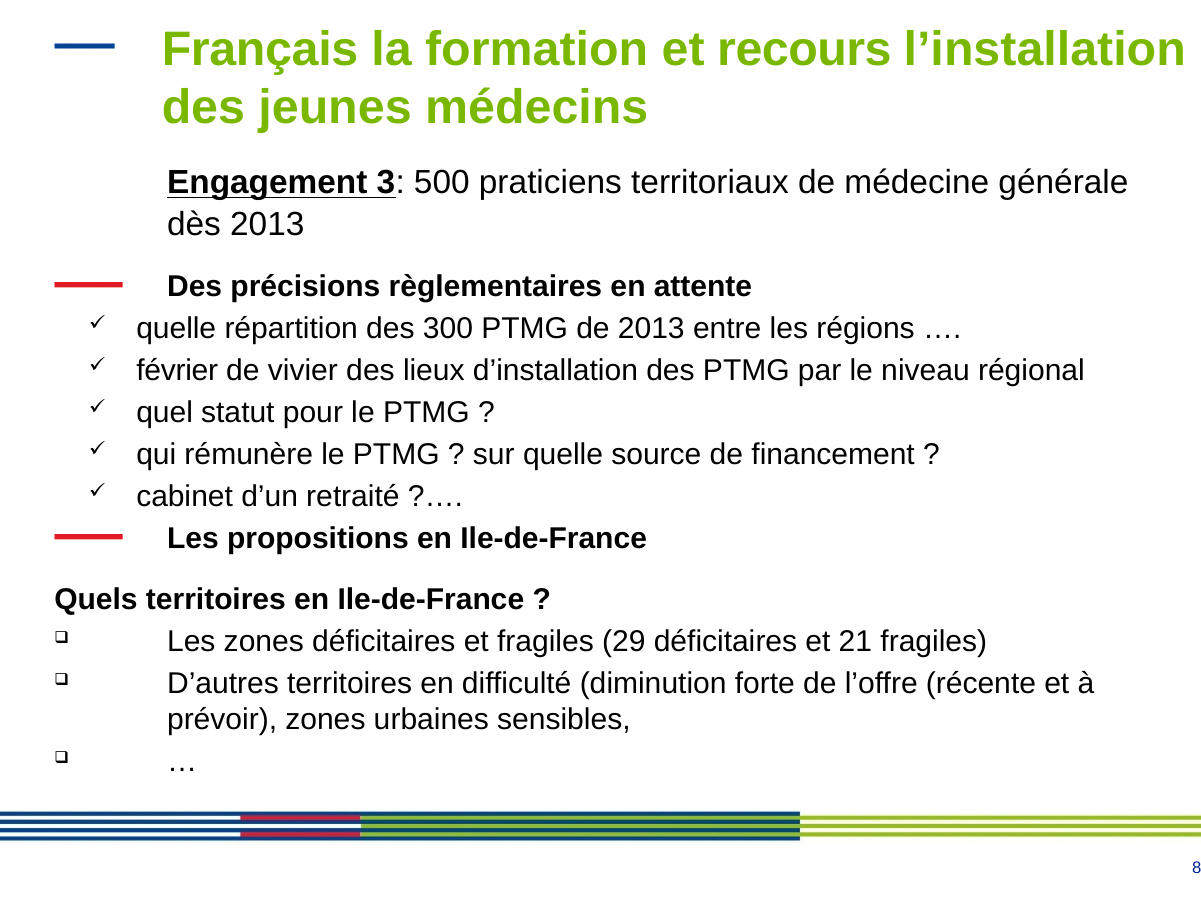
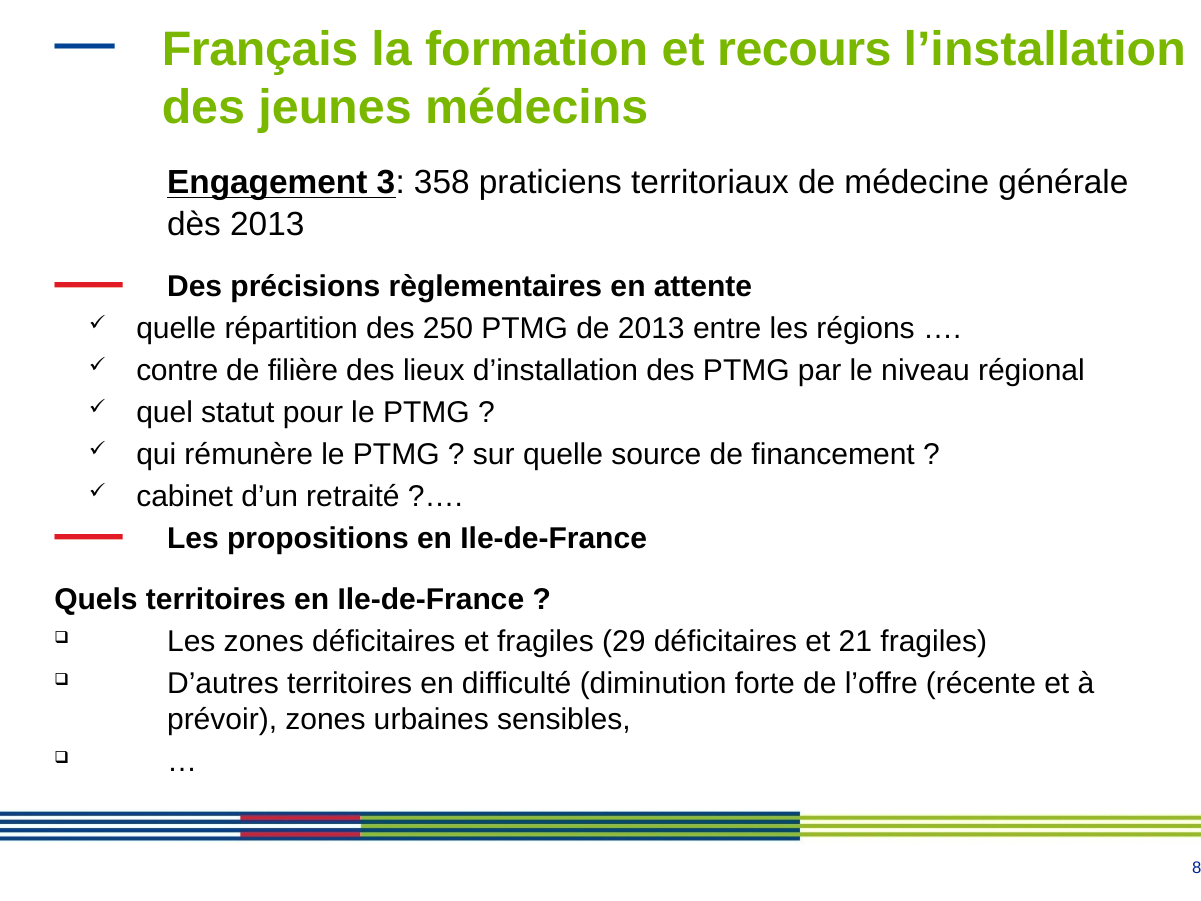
500: 500 -> 358 (442, 183)
300: 300 -> 250 (448, 329)
février: février -> contre (177, 371)
vivier: vivier -> filière (303, 371)
